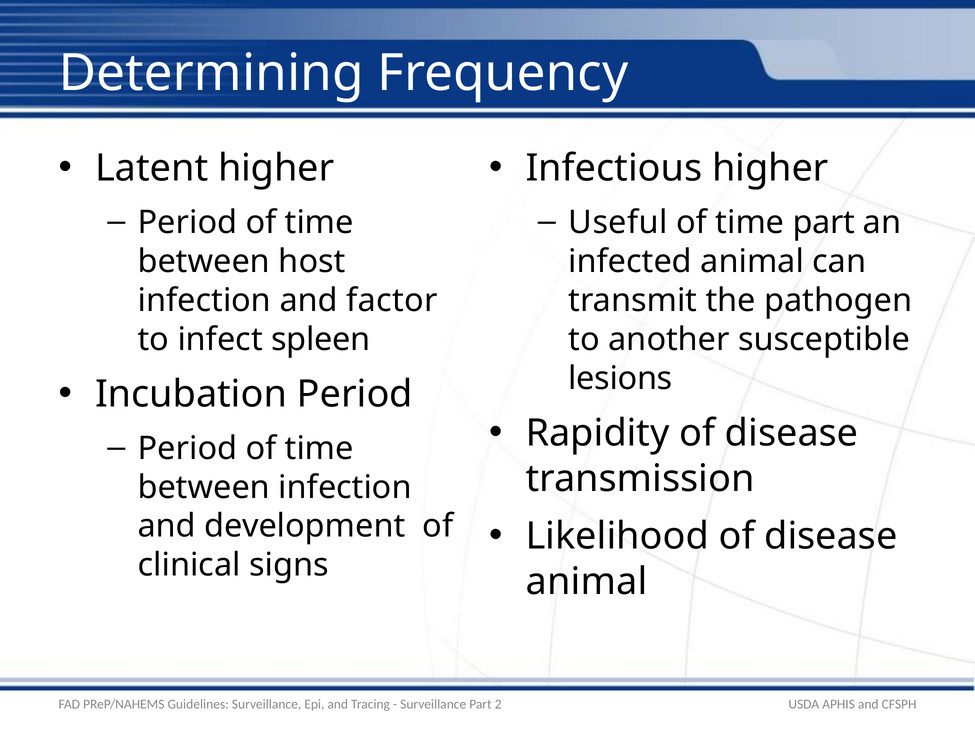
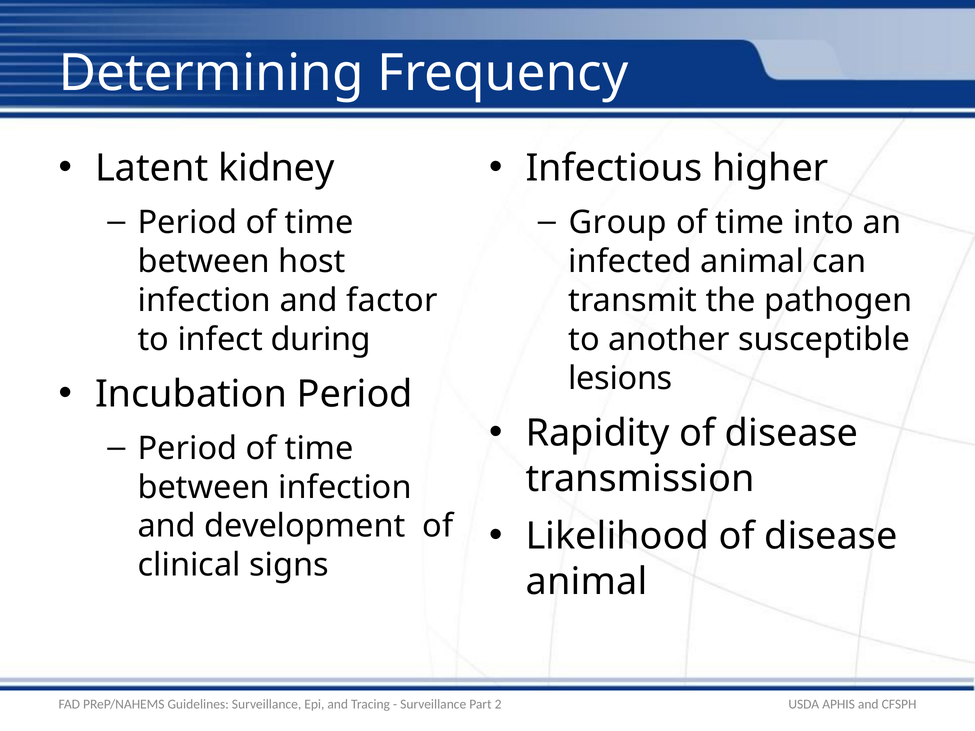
Latent higher: higher -> kidney (276, 168)
Useful: Useful -> Group (618, 223)
time part: part -> into (823, 223)
spleen: spleen -> during (321, 340)
